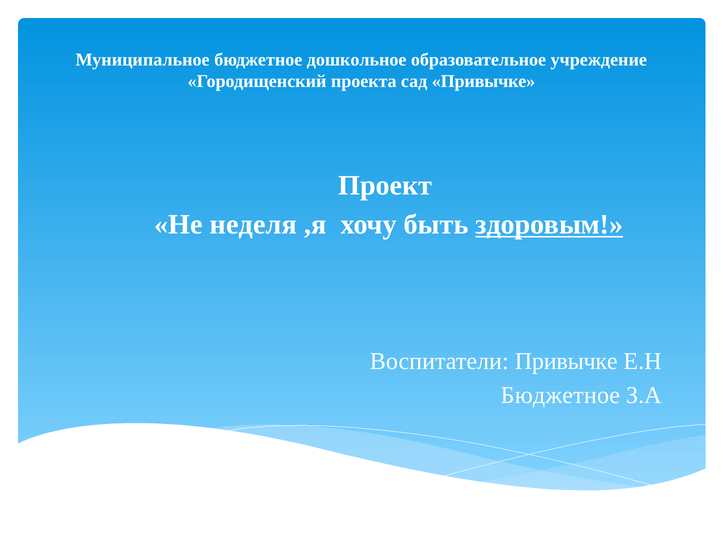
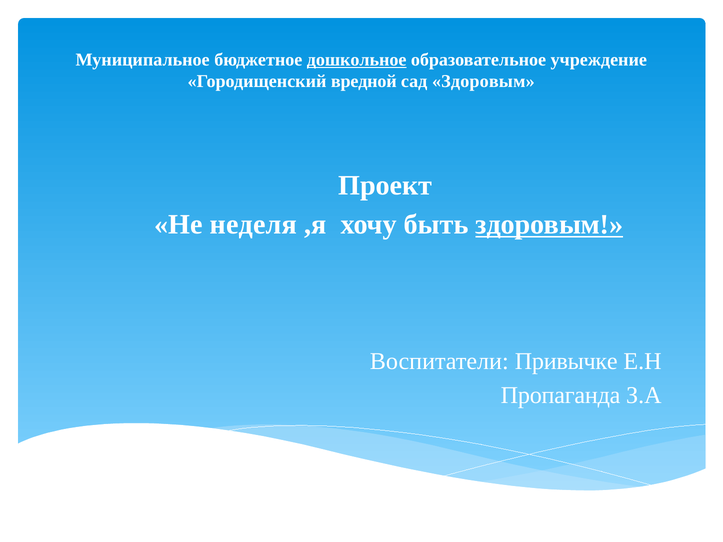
дошкольное underline: none -> present (357, 60)
проекта: проекта -> вредной (364, 81)
сад Привычке: Привычке -> Здоровым (483, 81)
Бюджетное: Бюджетное -> Пропаганда (561, 395)
